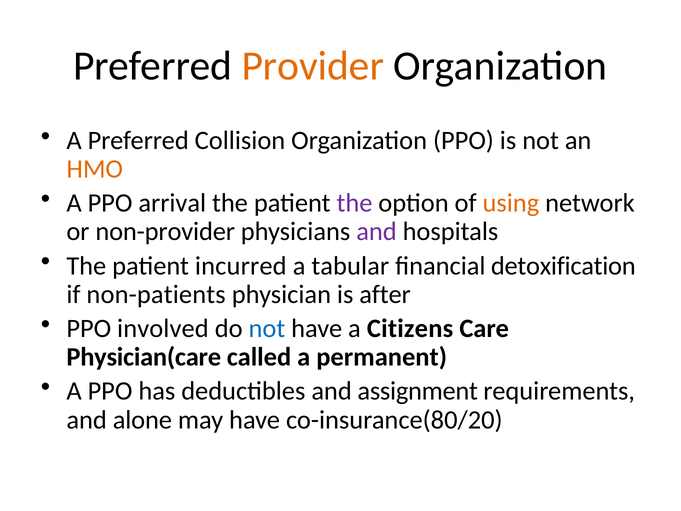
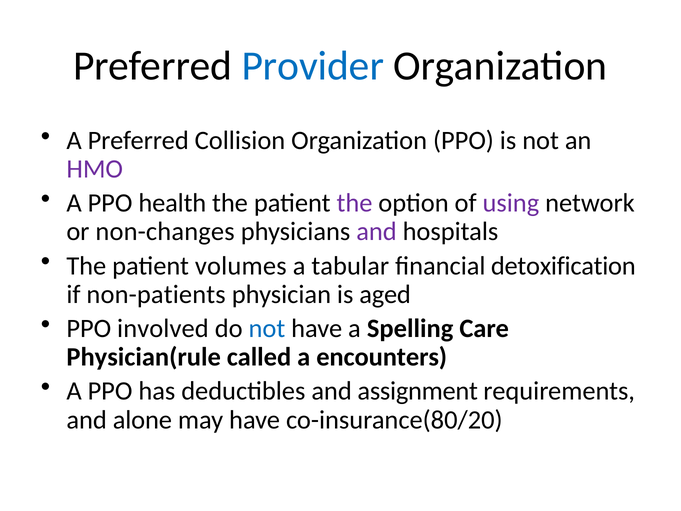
Provider colour: orange -> blue (313, 66)
HMO colour: orange -> purple (95, 169)
arrival: arrival -> health (172, 203)
using colour: orange -> purple (511, 203)
non-provider: non-provider -> non-changes (165, 232)
incurred: incurred -> volumes (241, 266)
after: after -> aged (385, 294)
Citizens: Citizens -> Spelling (410, 328)
Physician(care: Physician(care -> Physician(rule (144, 357)
permanent: permanent -> encounters (382, 357)
